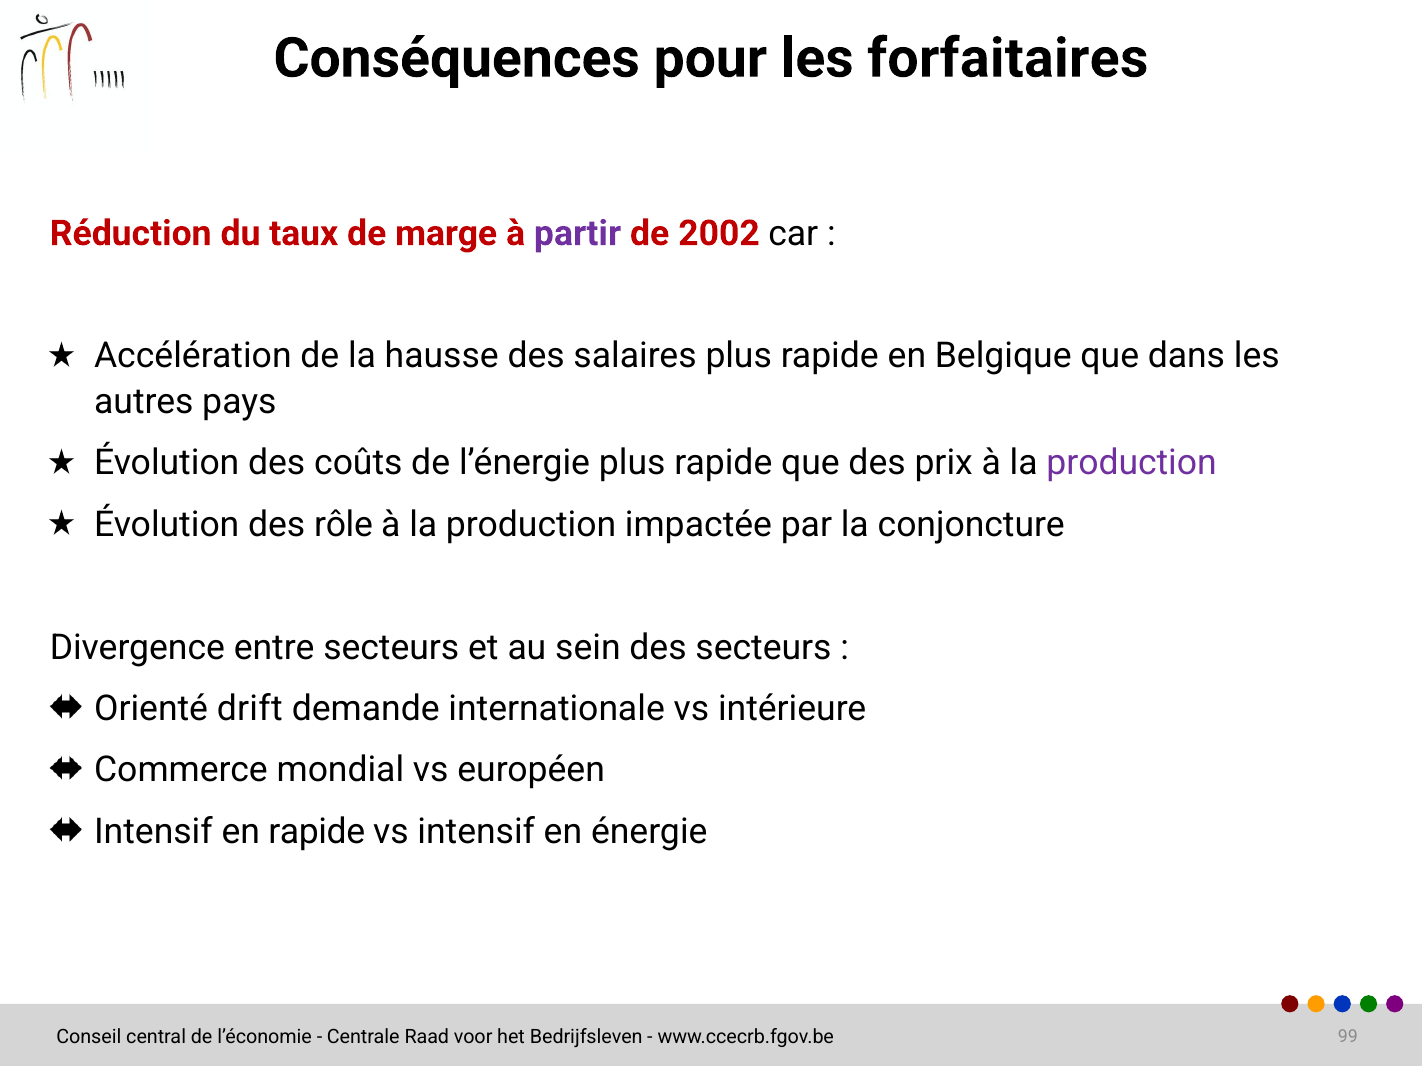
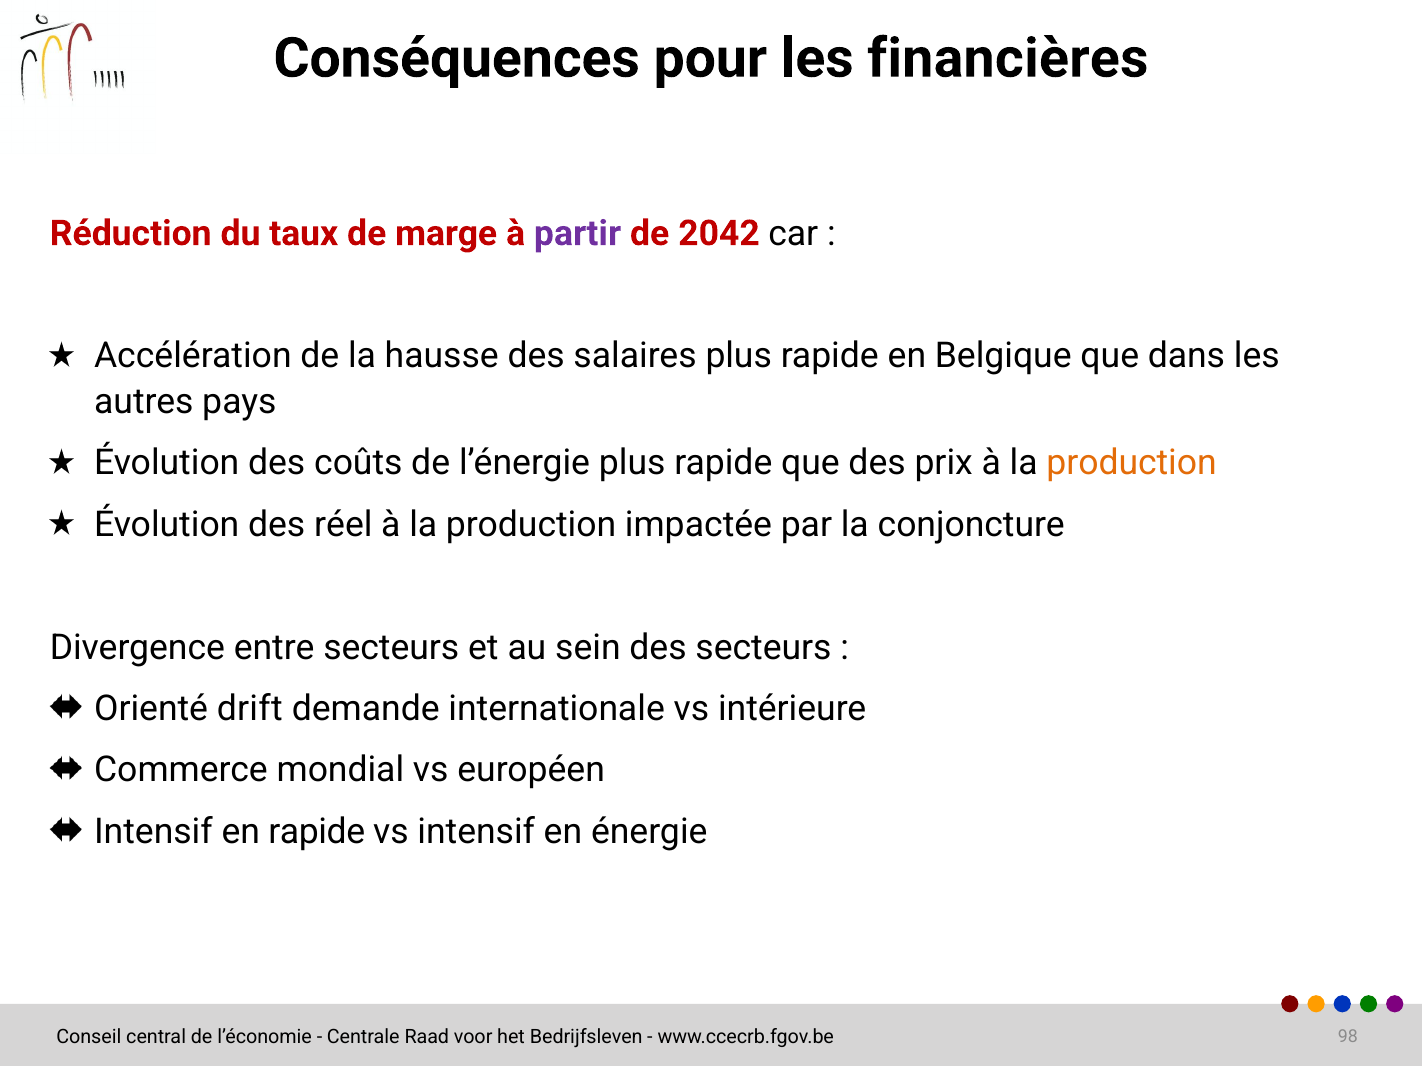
forfaitaires: forfaitaires -> financières (1008, 59)
2002: 2002 -> 2042 (719, 233)
production colour: purple -> orange (1132, 463)
rôle: rôle -> réel (343, 525)
99: 99 -> 98 (1348, 1037)
